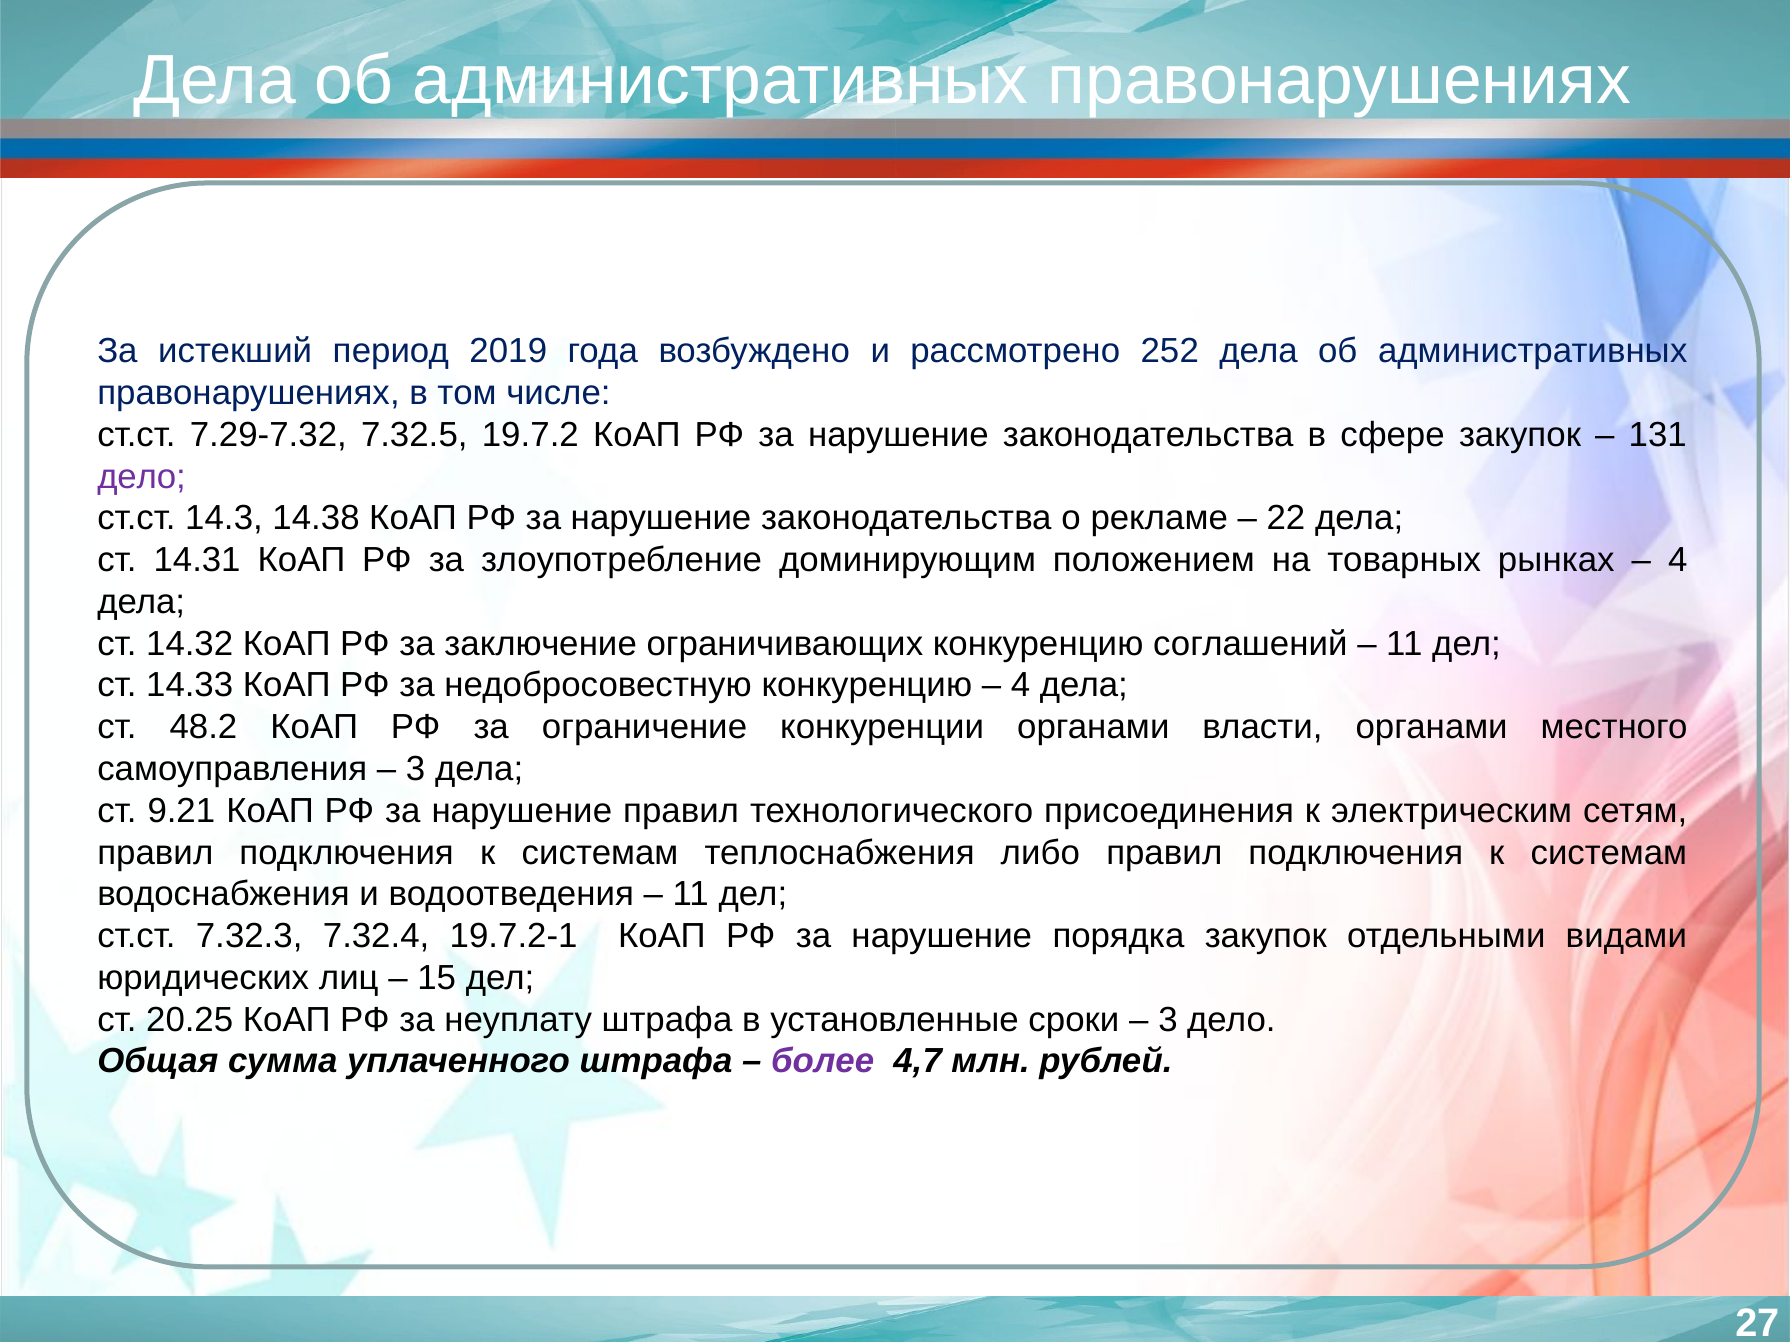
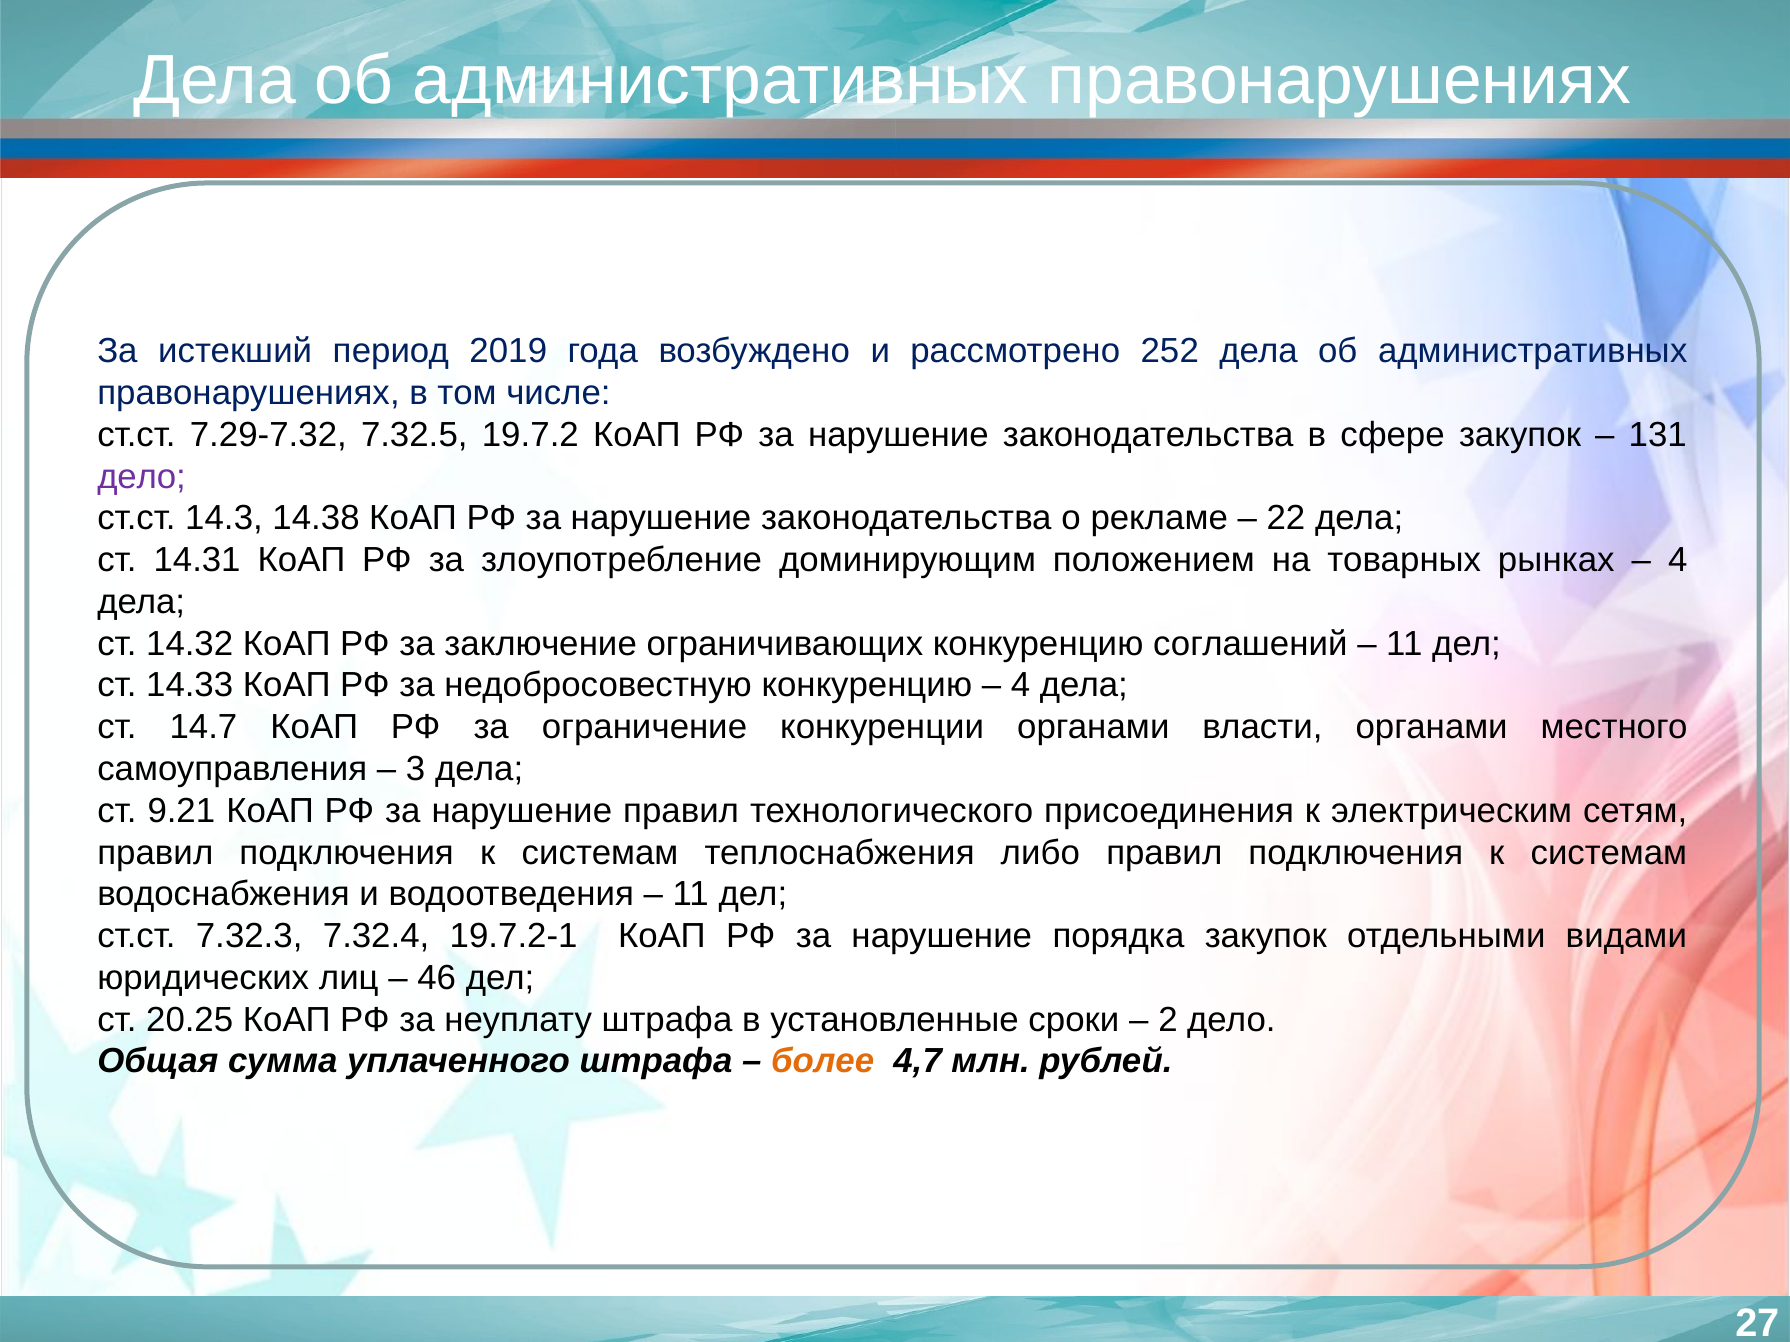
48.2: 48.2 -> 14.7 (203, 728)
15: 15 -> 46 (437, 978)
3: 3 -> 2 (1168, 1020)
более colour: purple -> orange (823, 1062)
